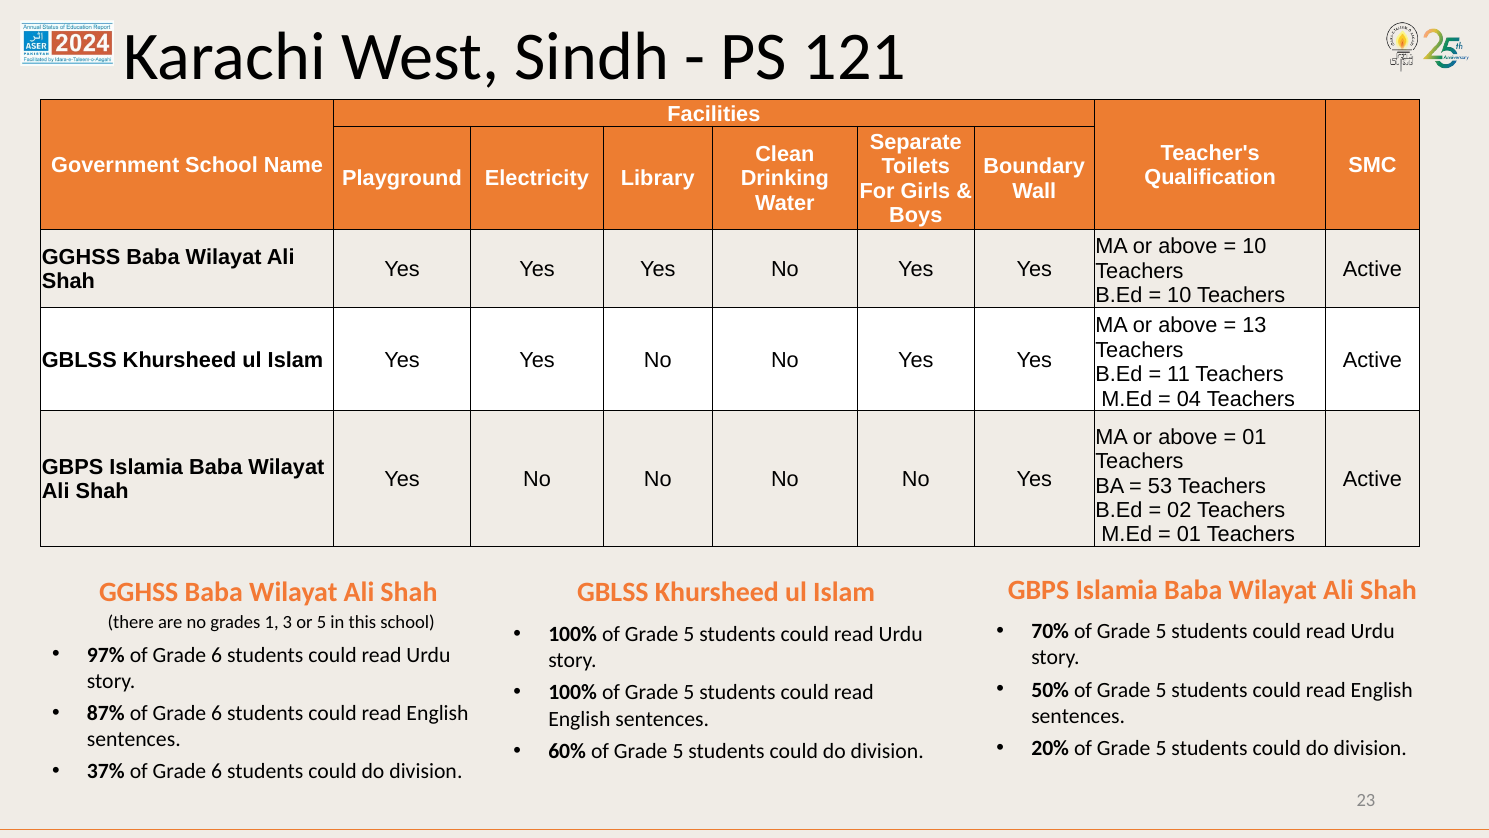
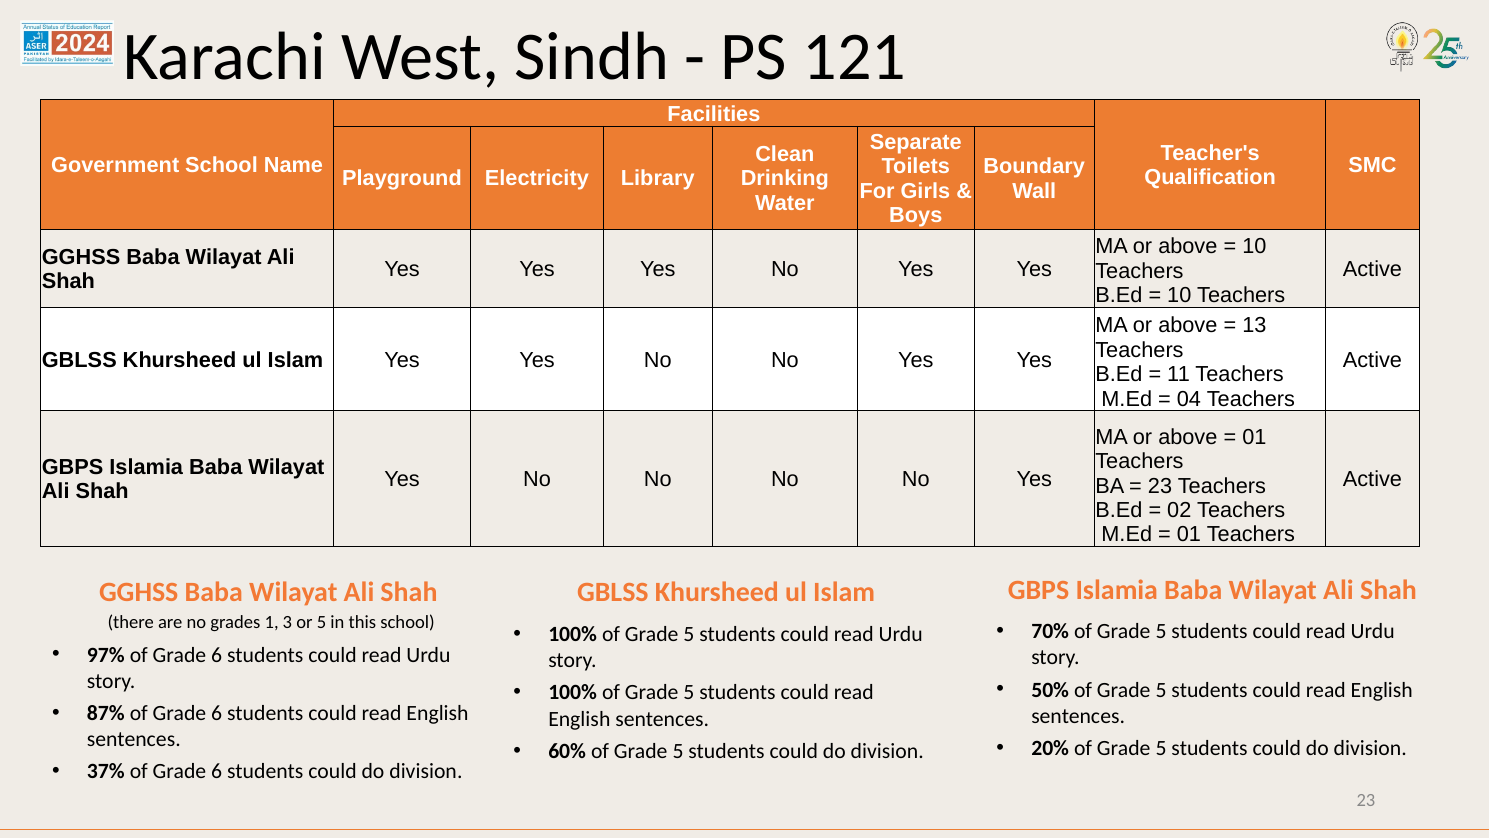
53: 53 -> 23 (1160, 486)
